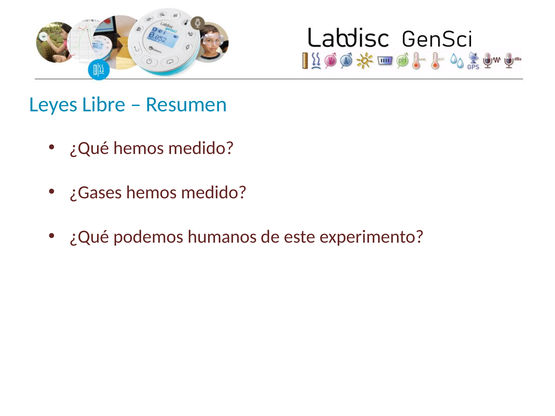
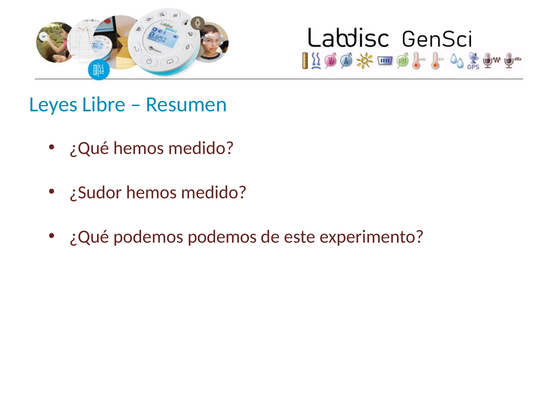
¿Gases: ¿Gases -> ¿Sudor (96, 193)
podemos humanos: humanos -> podemos (222, 237)
